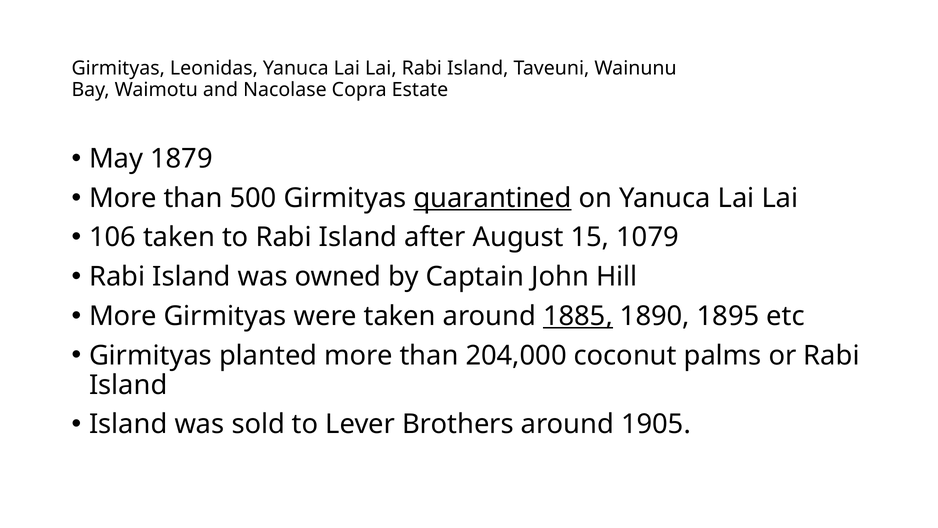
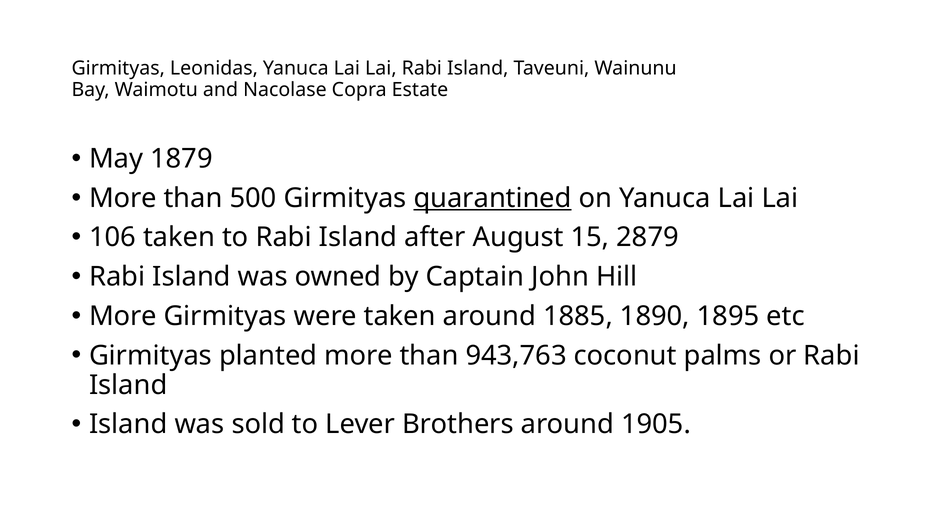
1079: 1079 -> 2879 (648, 237)
1885 underline: present -> none (578, 316)
204,000: 204,000 -> 943,763 (516, 355)
